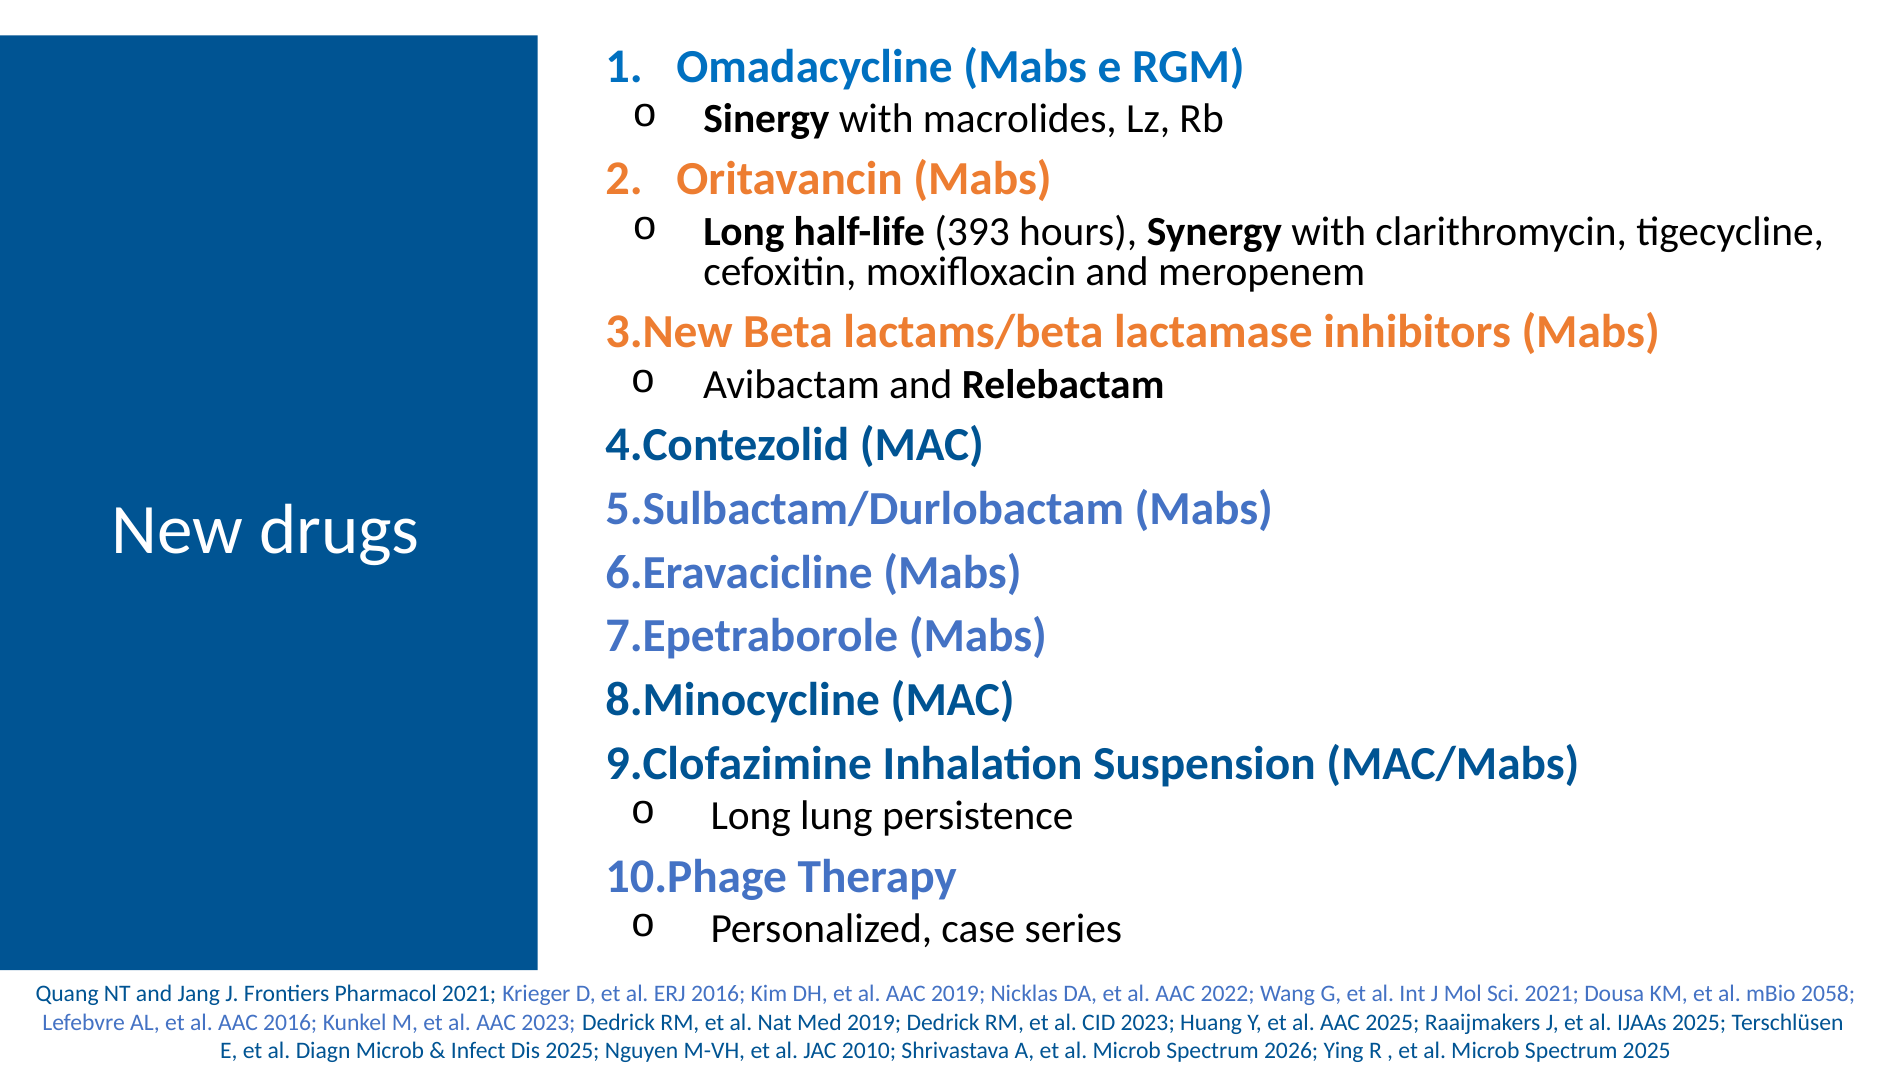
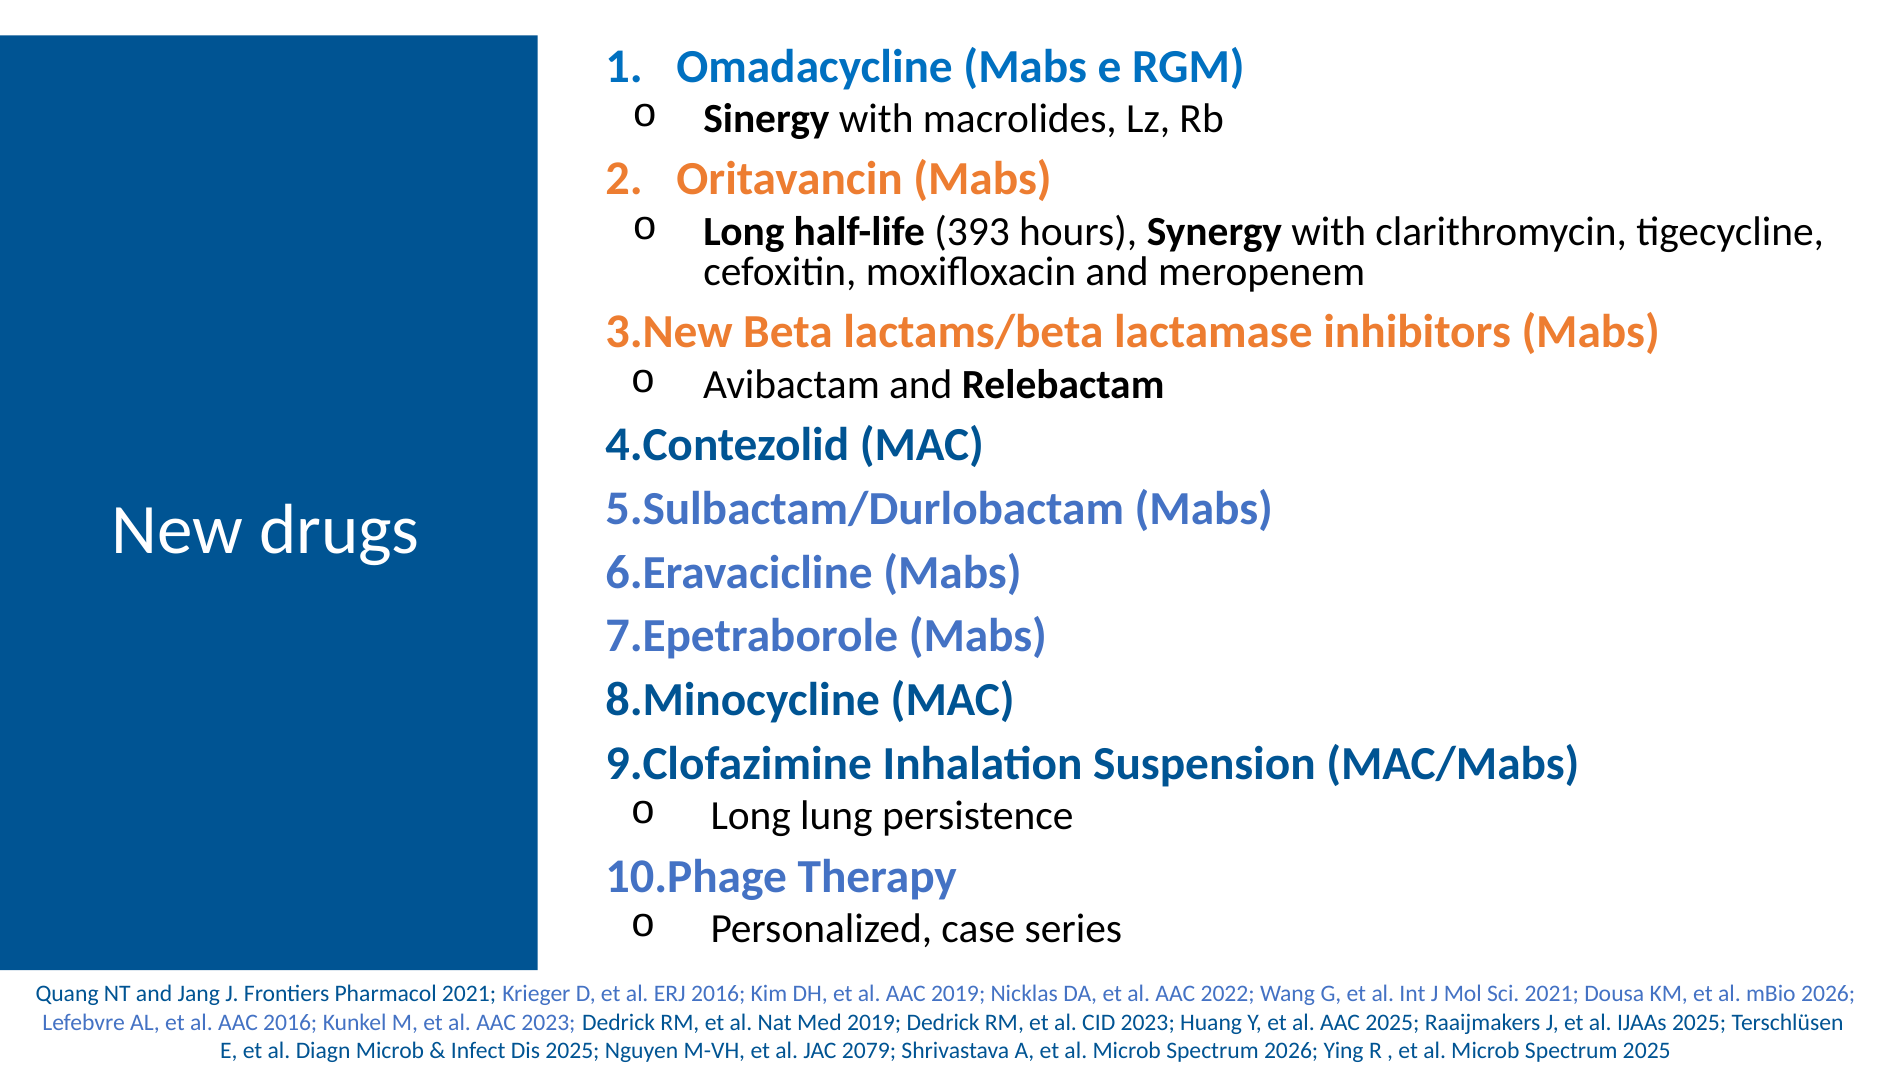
mBio 2058: 2058 -> 2026 (1828, 994)
2010: 2010 -> 2079 (869, 1051)
